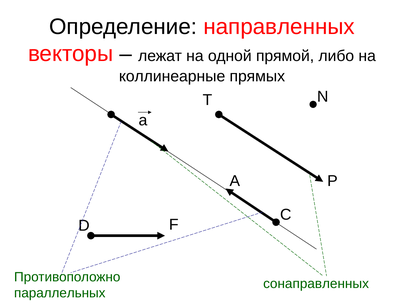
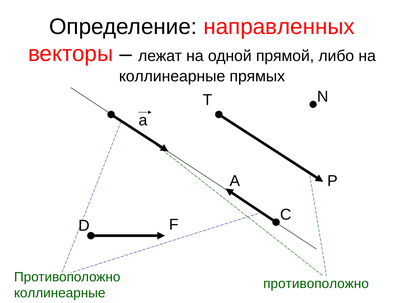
сонаправленных: сонаправленных -> противоположно (316, 284)
параллельных: параллельных -> коллинеарные (60, 293)
